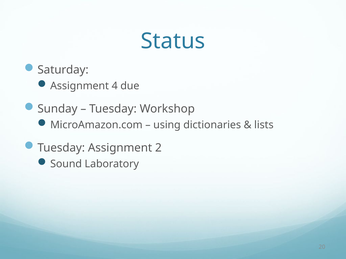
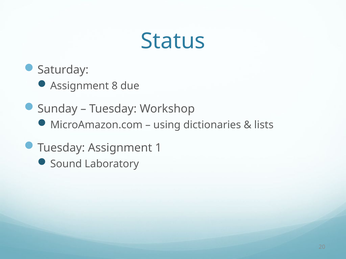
4: 4 -> 8 (115, 86)
2: 2 -> 1 (158, 148)
